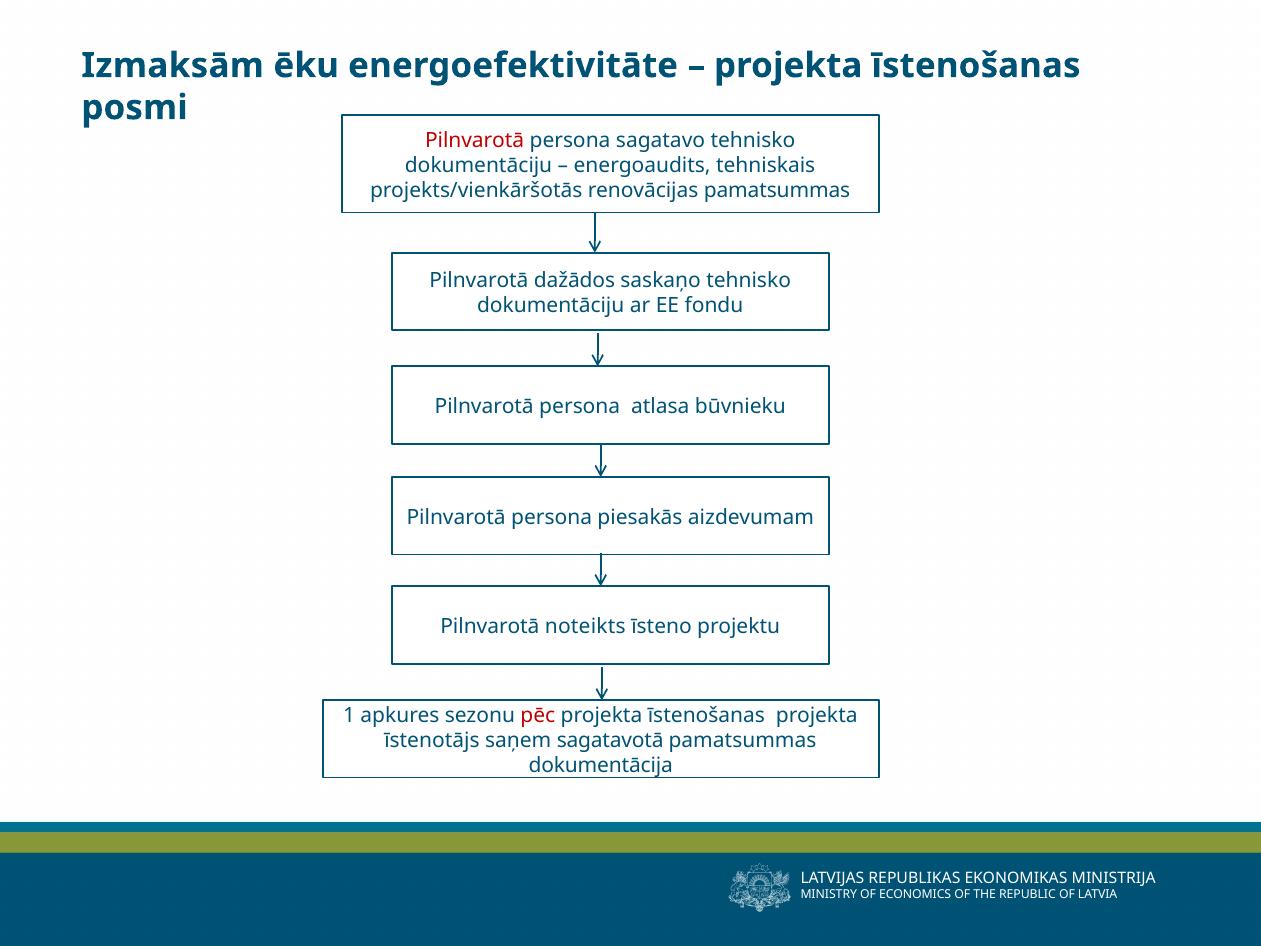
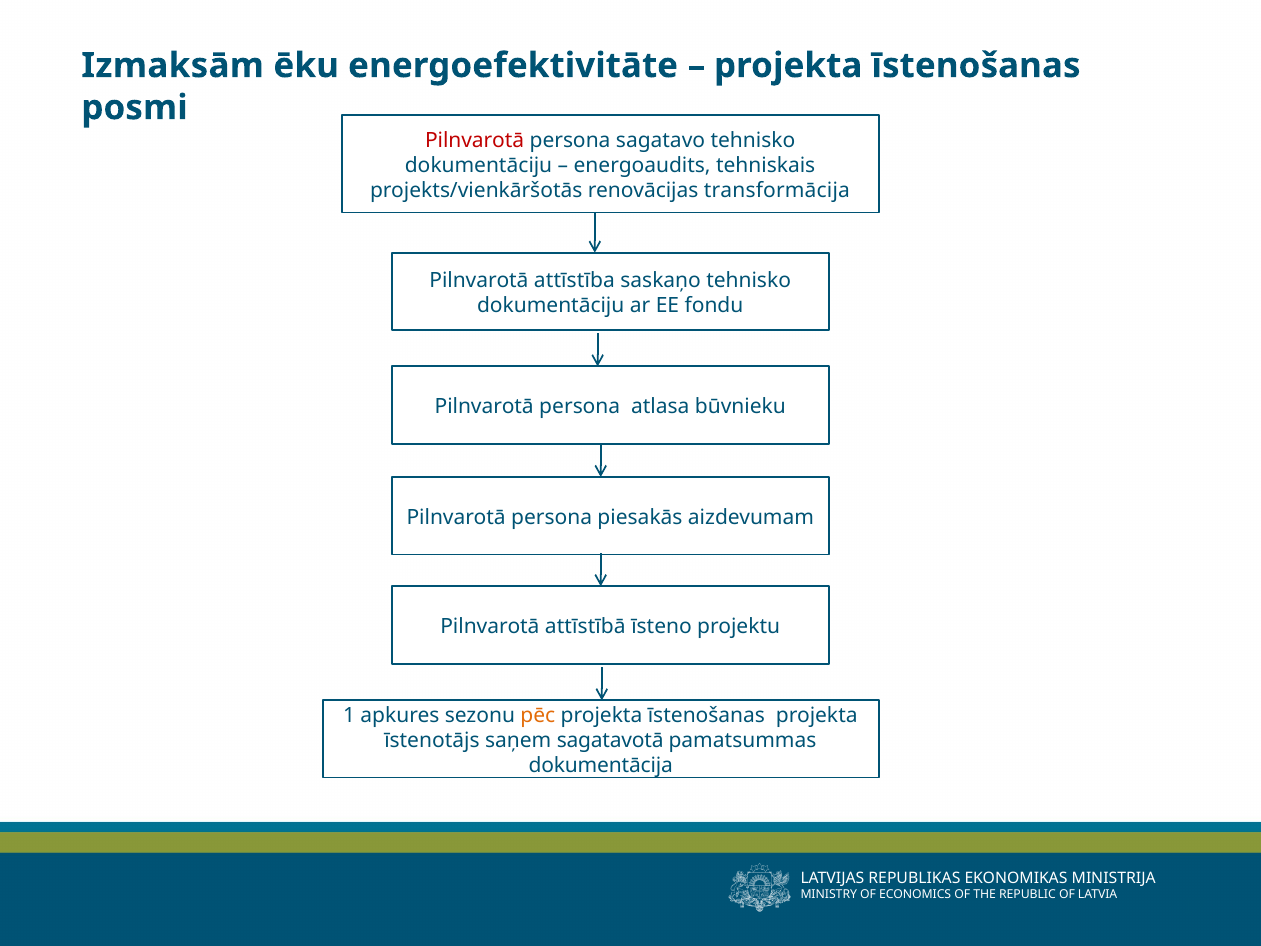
renovācijas pamatsummas: pamatsummas -> transformācija (777, 191)
dažādos: dažādos -> attīstība (574, 280)
noteikts: noteikts -> attīstībā (585, 626)
pēc colour: red -> orange (538, 715)
